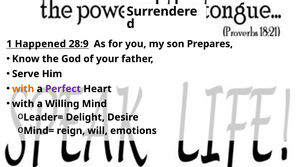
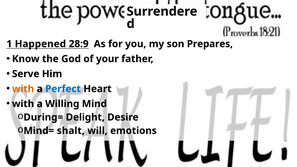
Perfect colour: purple -> blue (63, 89)
Leader=: Leader= -> During= (43, 117)
reign: reign -> shalt (71, 131)
